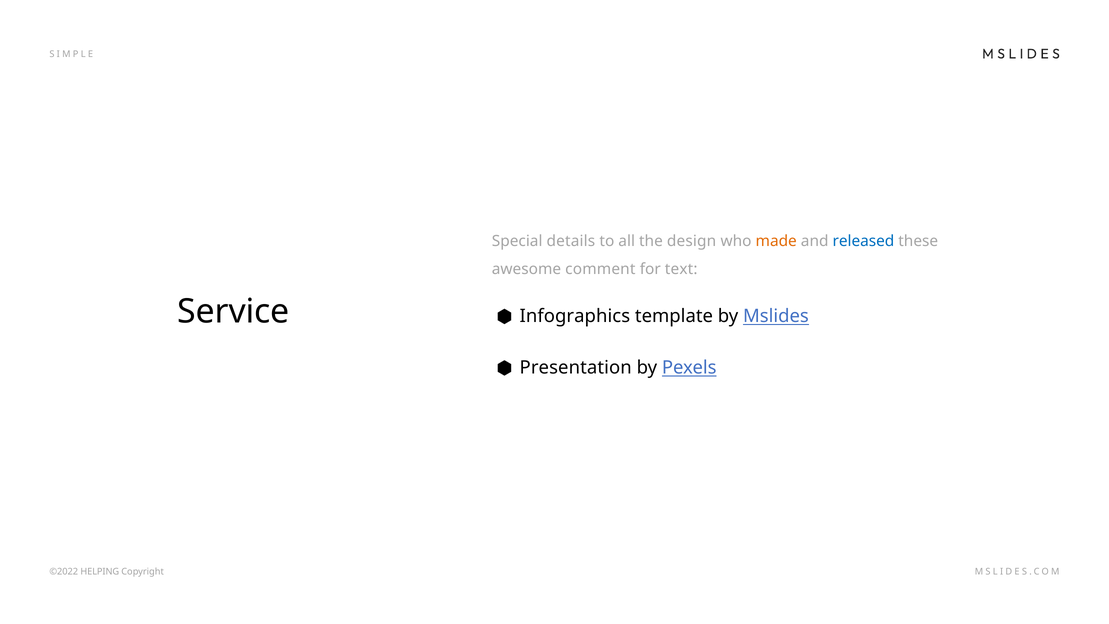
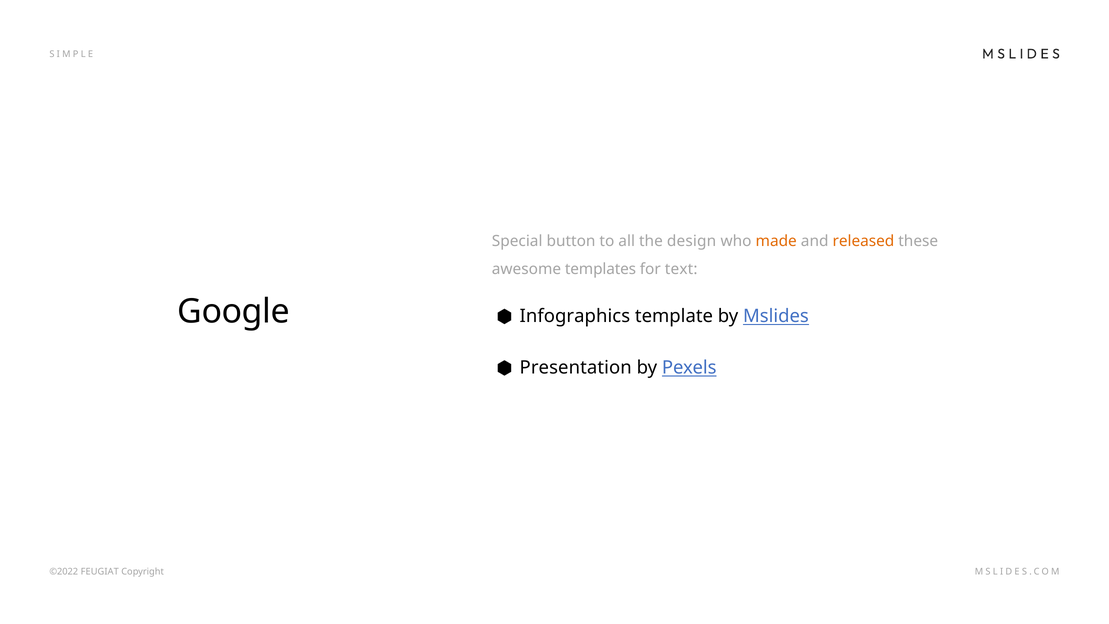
details: details -> button (571, 241)
released colour: blue -> orange (863, 241)
comment: comment -> templates (601, 269)
Service: Service -> Google (234, 312)
HELPING: HELPING -> FEUGIAT (100, 571)
